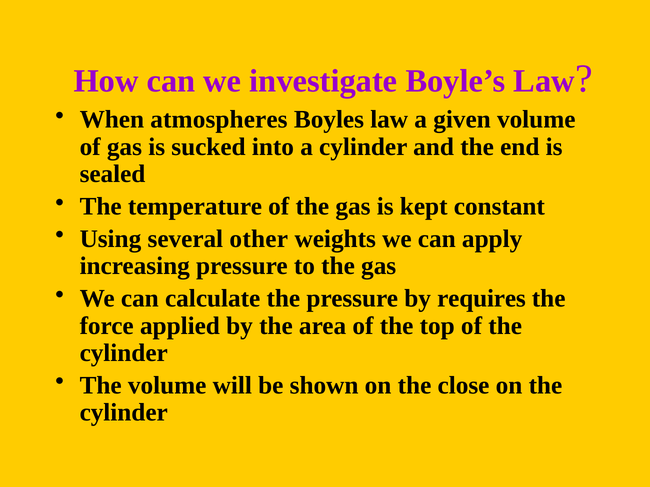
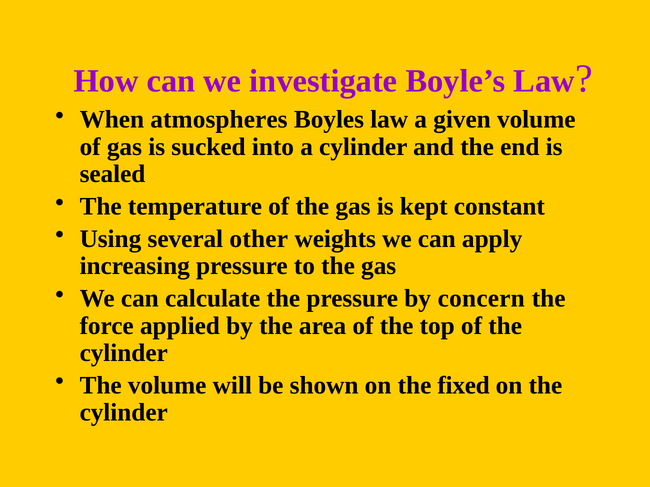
requires: requires -> concern (481, 299)
close: close -> fixed (464, 386)
